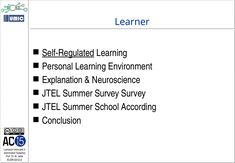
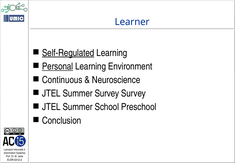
Personal underline: none -> present (58, 66)
Explanation: Explanation -> Continuous (62, 80)
According: According -> Preschool (139, 107)
